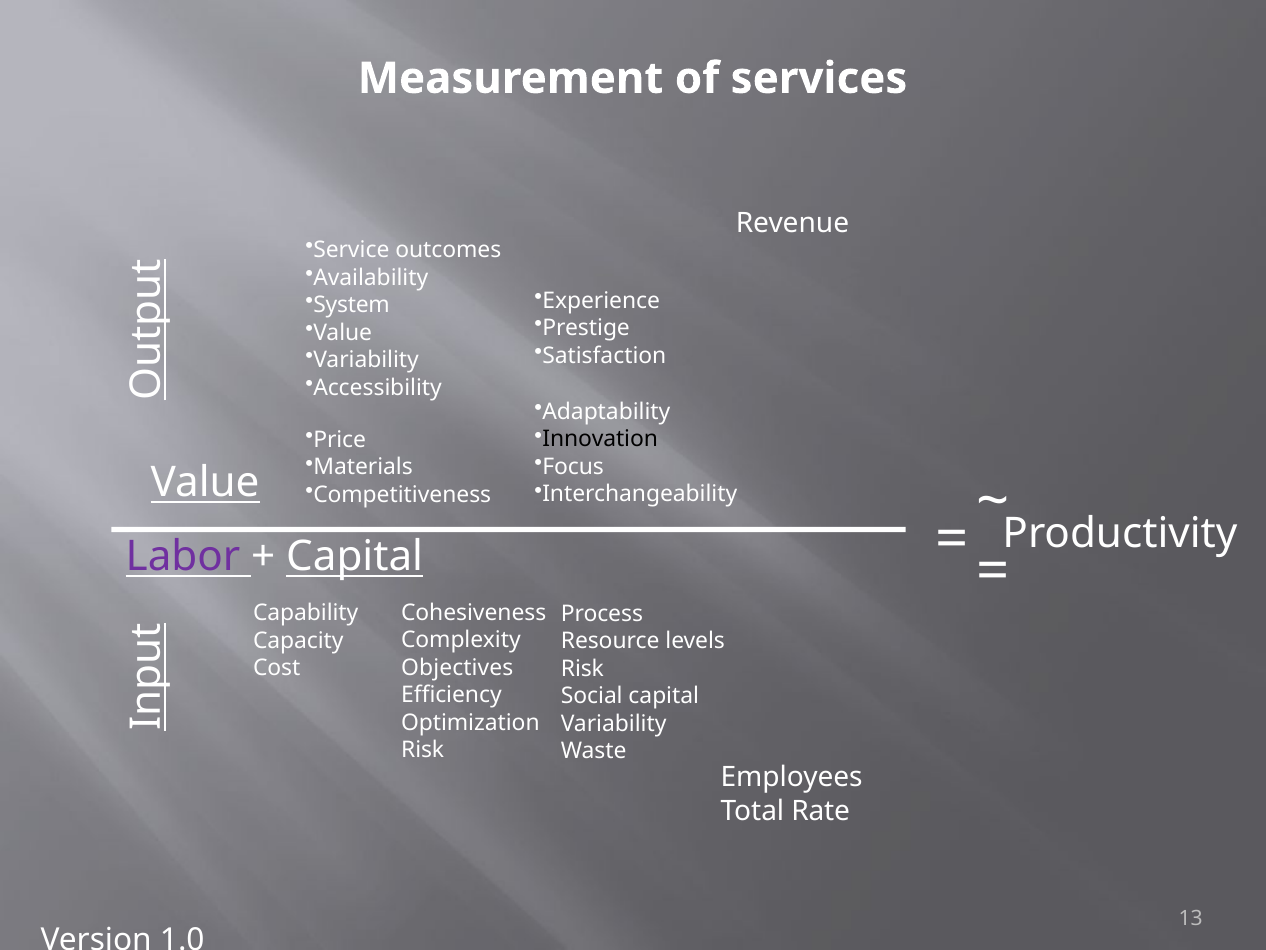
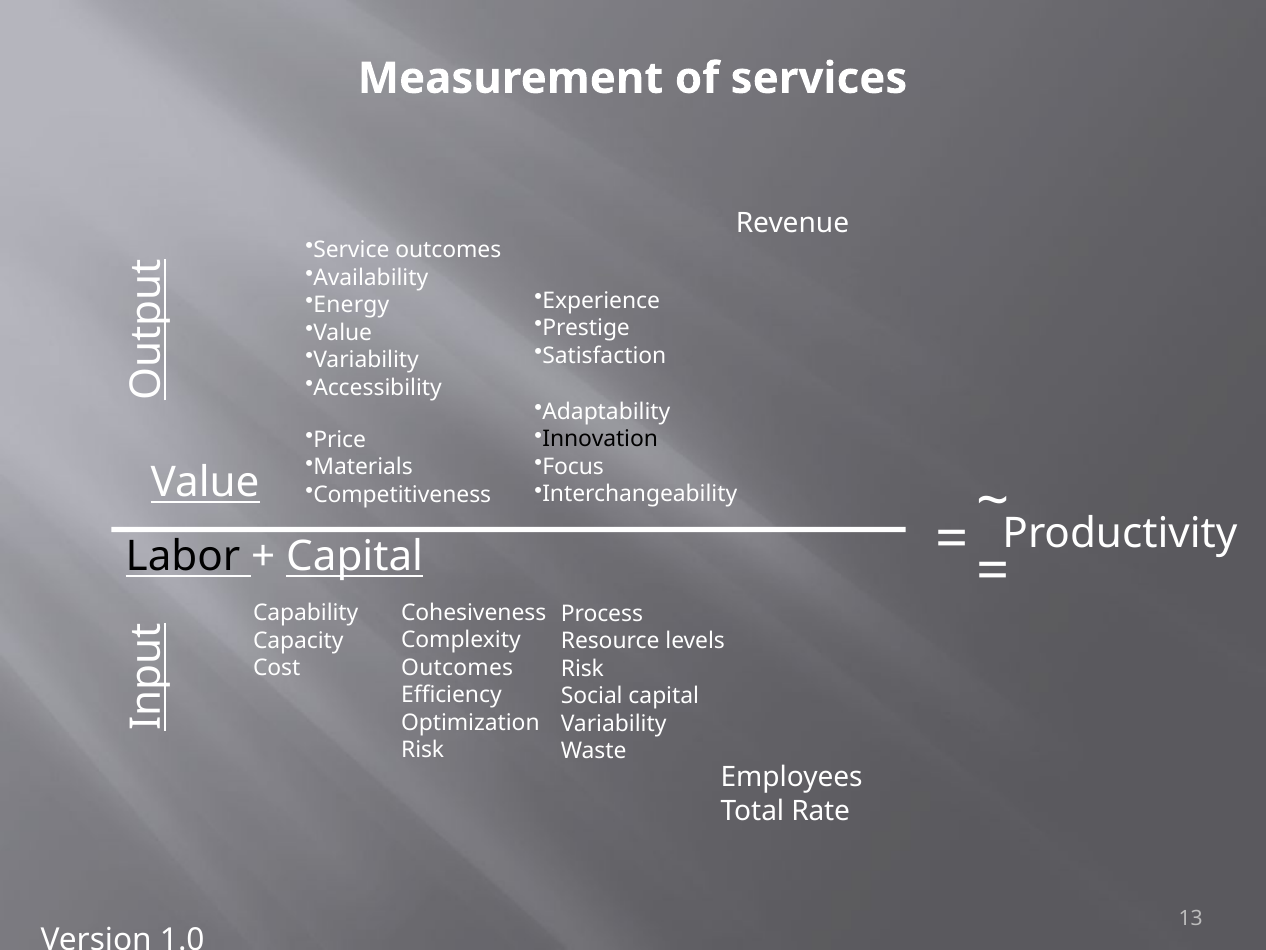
System: System -> Energy (351, 305)
Labor colour: purple -> black (183, 557)
Objectives: Objectives -> Outcomes (457, 667)
